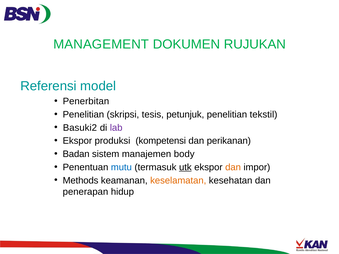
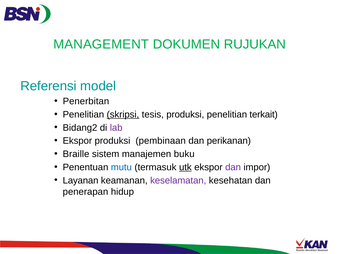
skripsi underline: none -> present (123, 115)
tesis petunjuk: petunjuk -> produksi (185, 115)
tekstil: tekstil -> terkait (264, 115)
Basuki2: Basuki2 -> Bidang2 (80, 128)
kompetensi: kompetensi -> pembinaan (161, 141)
Badan: Badan -> Braille (76, 154)
body: body -> buku (184, 154)
dan colour: orange -> purple (233, 167)
Methods: Methods -> Layanan (81, 181)
keselamatan colour: orange -> purple (178, 181)
